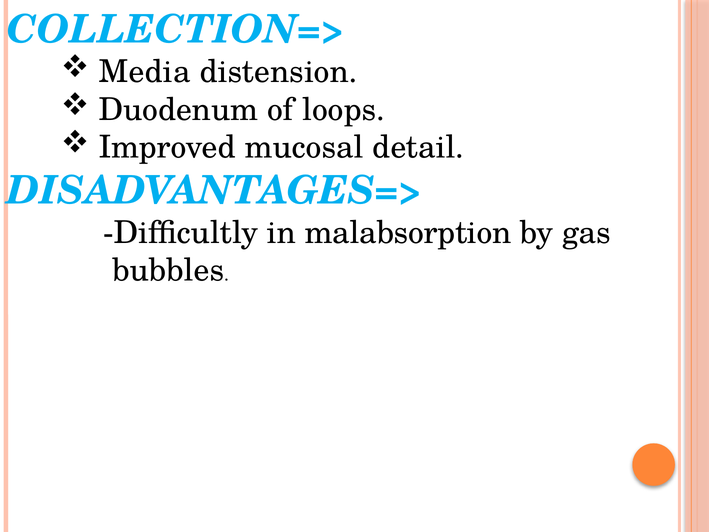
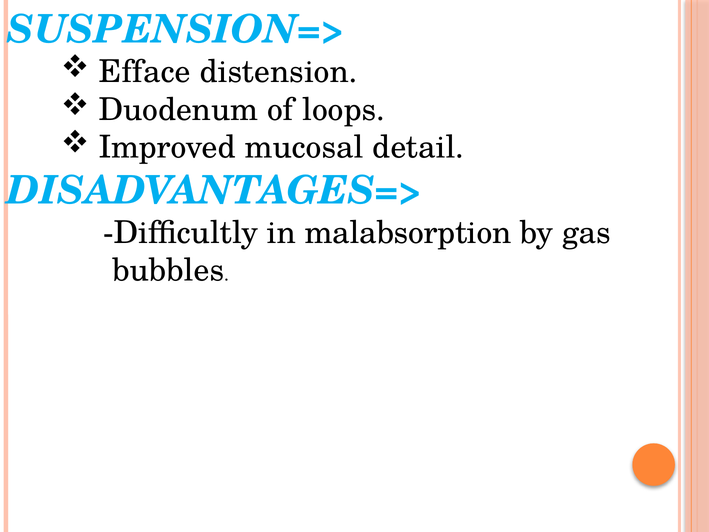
COLLECTION=>: COLLECTION=> -> SUSPENSION=> (176, 30)
Media: Media -> Efface (145, 72)
